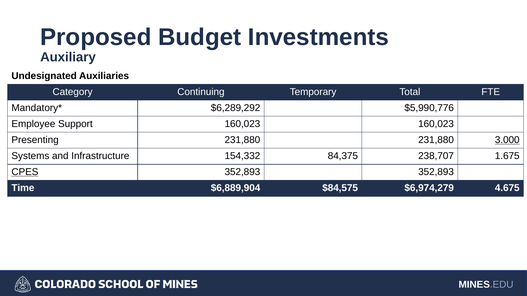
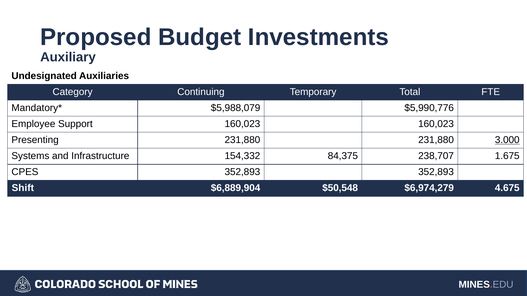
$6,289,292: $6,289,292 -> $5,988,079 (236, 108)
CPES underline: present -> none (25, 172)
Time: Time -> Shift (23, 188)
$84,575: $84,575 -> $50,548 (340, 188)
